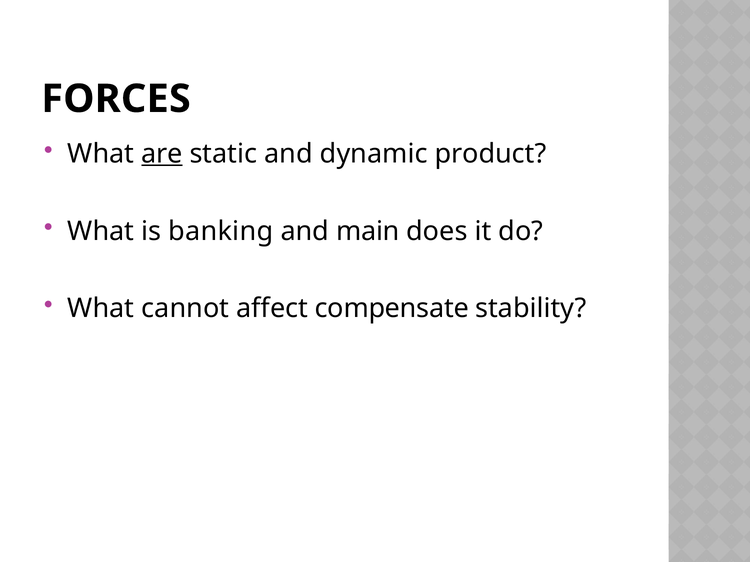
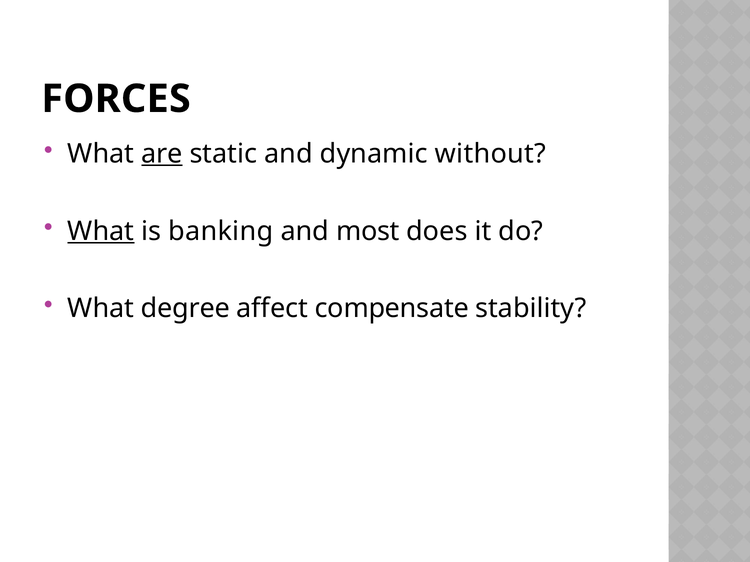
product: product -> without (490, 154)
What underline: none -> present (101, 231)
main: main -> most (368, 231)
cannot: cannot -> degree (185, 309)
